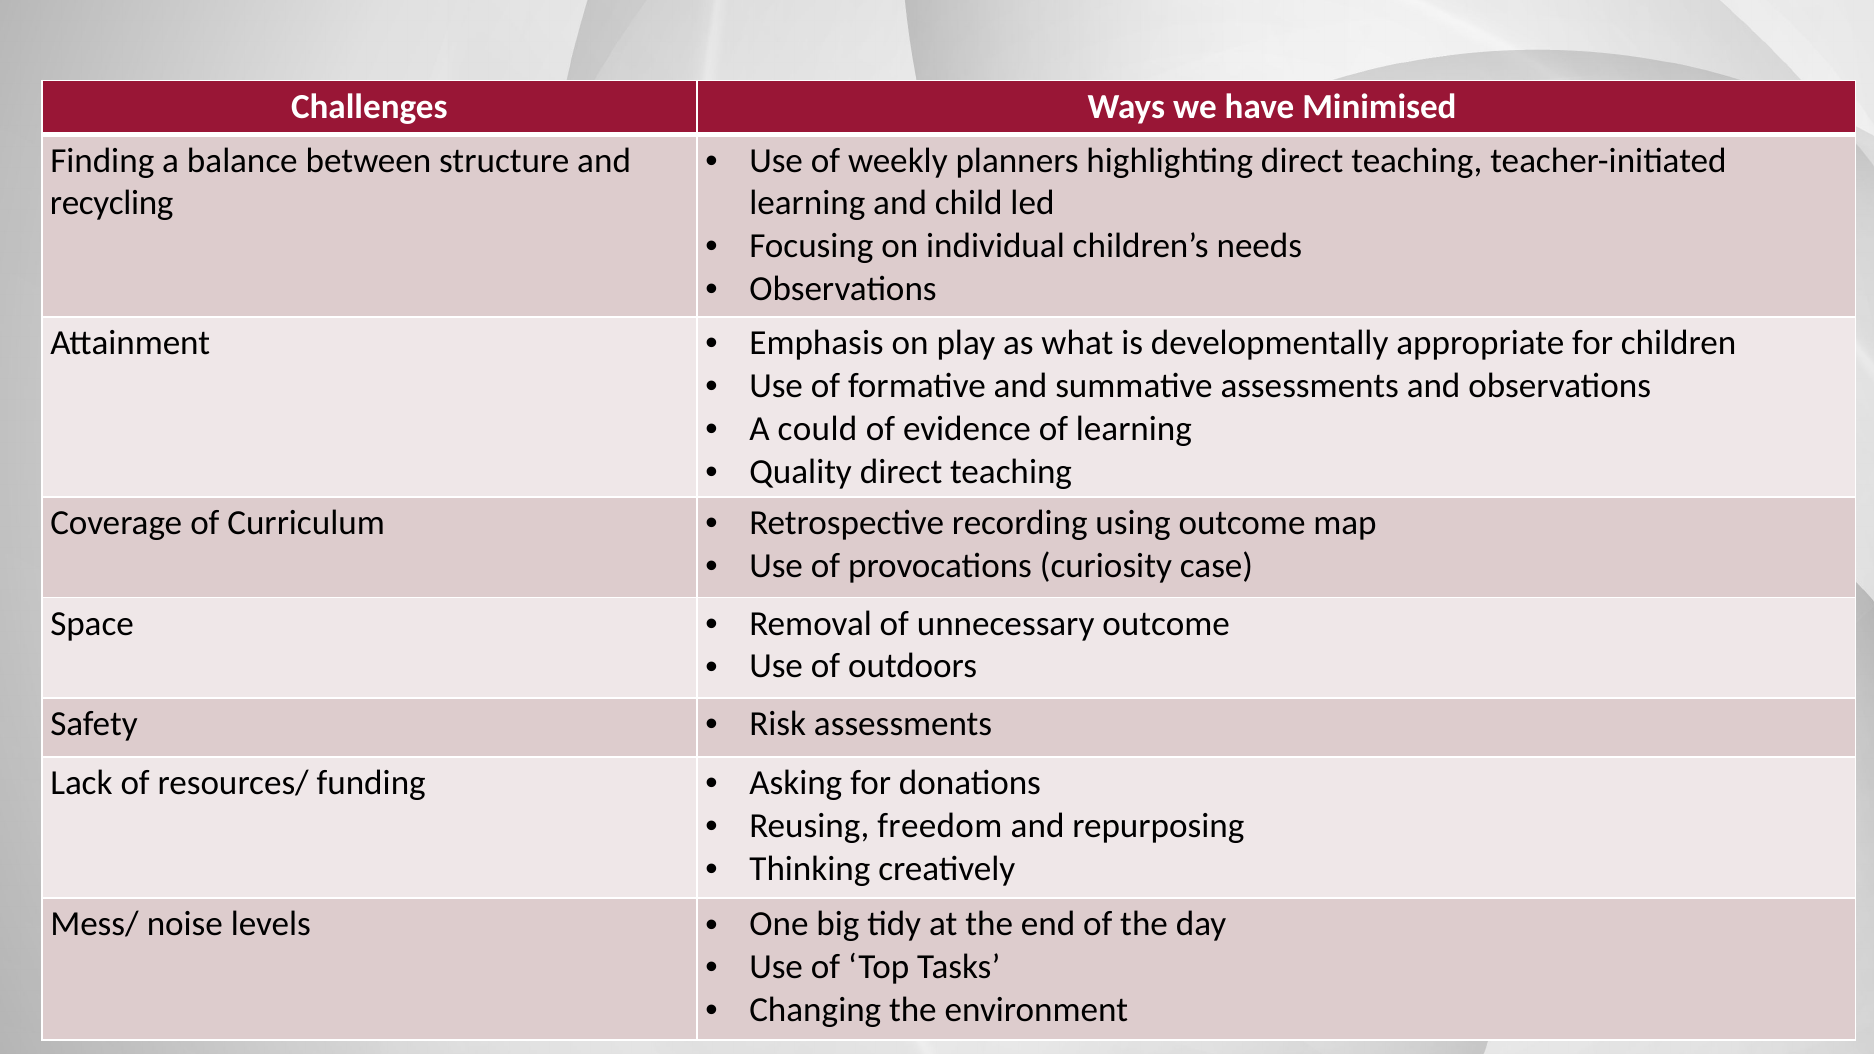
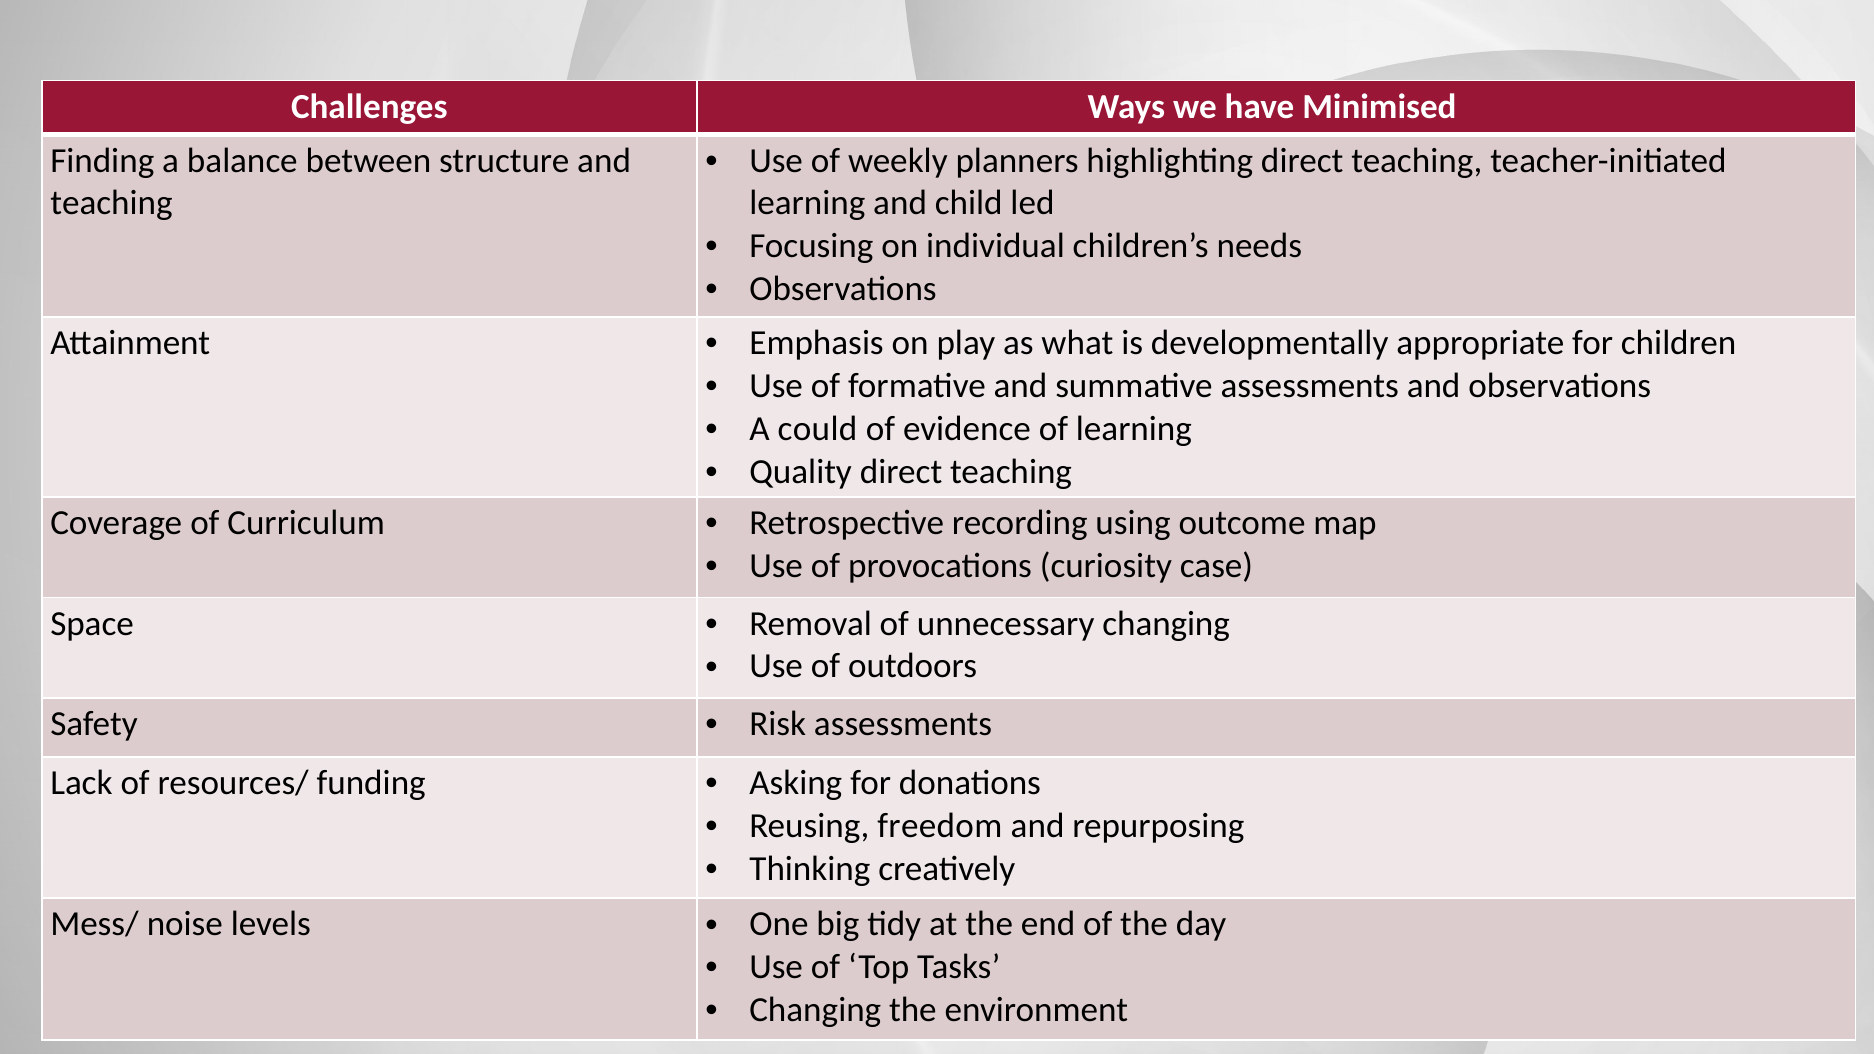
recycling: recycling -> teaching (111, 203)
unnecessary outcome: outcome -> changing (1166, 624)
